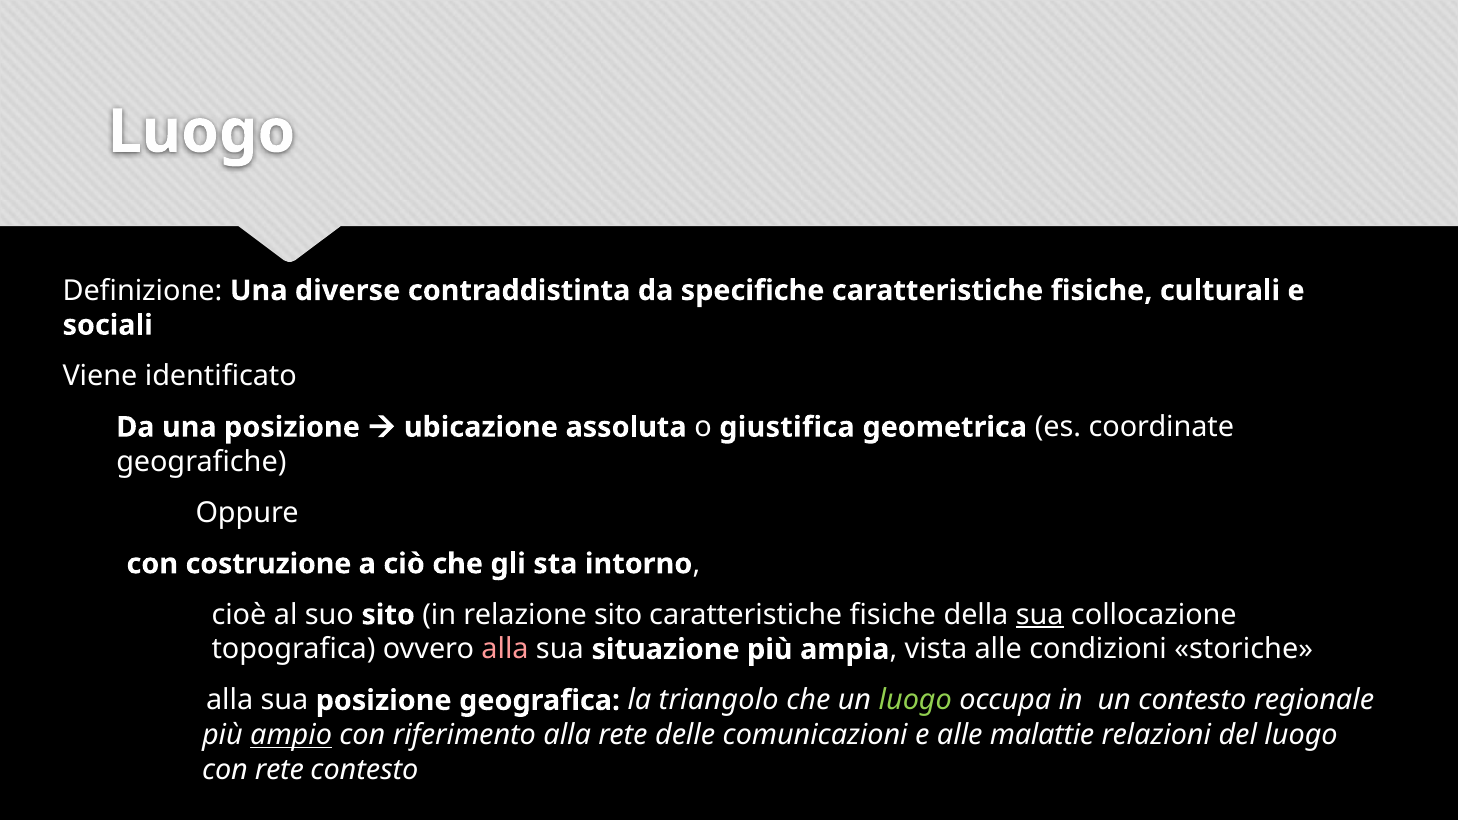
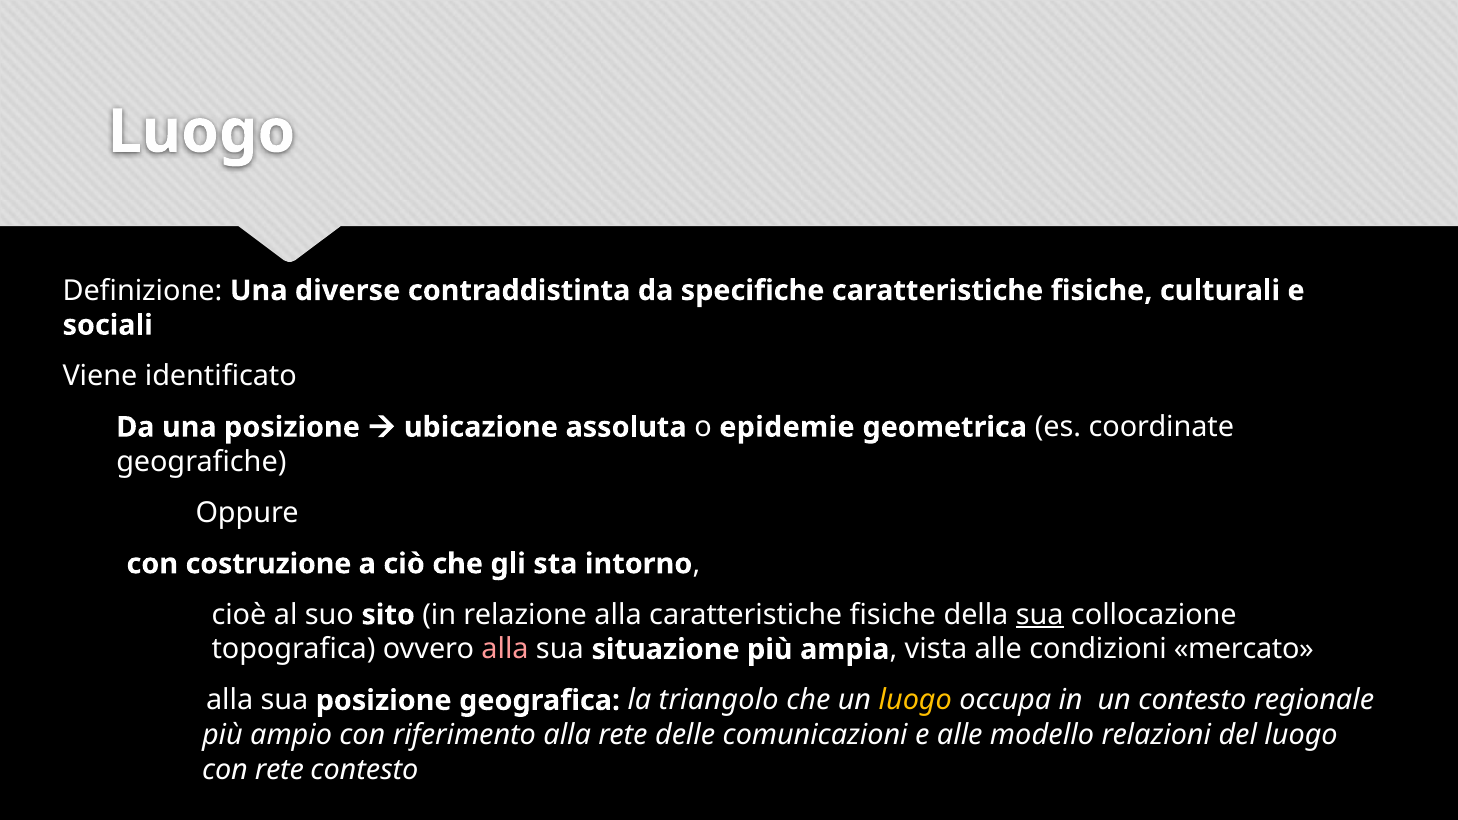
giustifica: giustifica -> epidemie (787, 427)
relazione sito: sito -> alla (618, 615)
storiche: storiche -> mercato (1244, 650)
luogo colour: light green -> yellow (915, 701)
ampio underline: present -> none (291, 735)
malattie: malattie -> modello (1042, 735)
